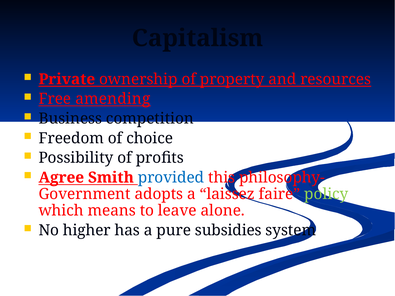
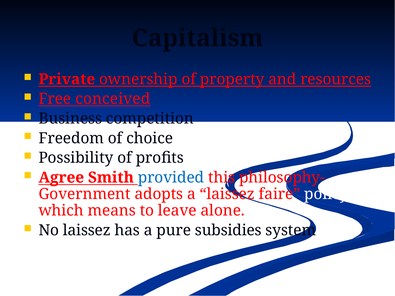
amending: amending -> conceived (113, 99)
policy colour: light green -> white (326, 194)
No higher: higher -> laissez (87, 231)
